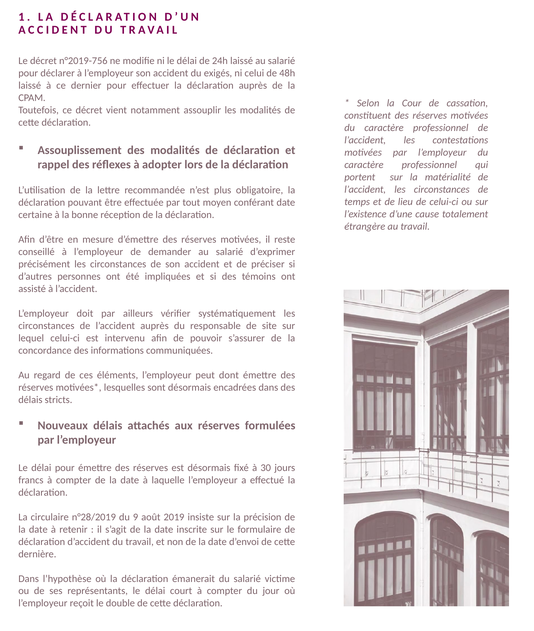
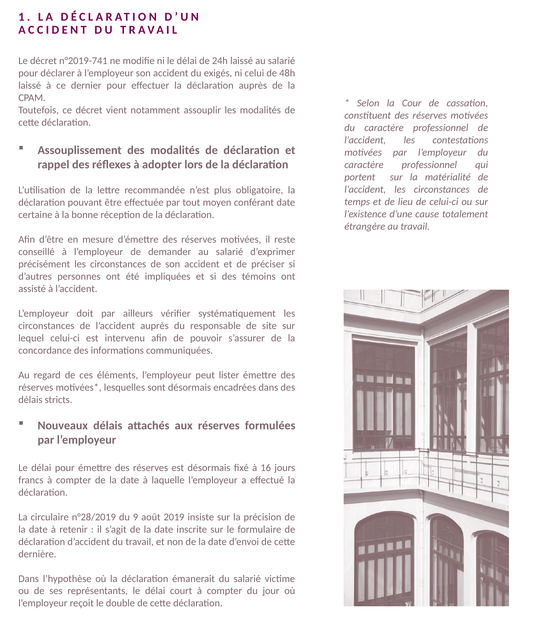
n°2019-756: n°2019-756 -> n°2019-741 (83, 61)
dont: dont -> lister (229, 375)
30: 30 -> 16 (266, 468)
